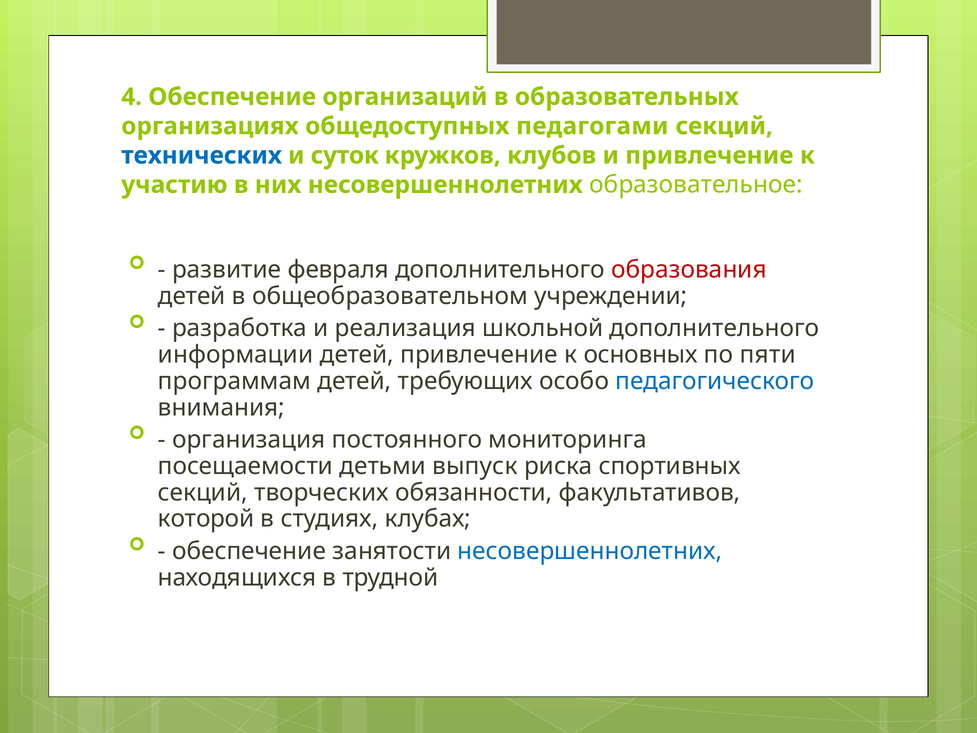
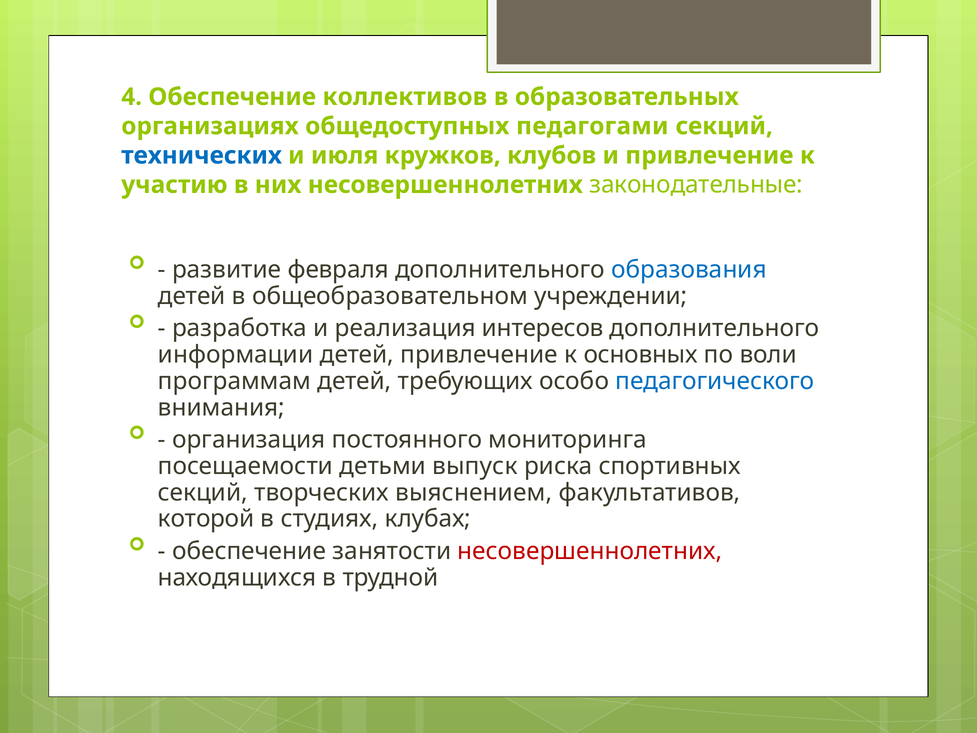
организаций: организаций -> коллективов (405, 97)
суток: суток -> июля (345, 155)
образовательное: образовательное -> законодательные (696, 185)
образования colour: red -> blue (689, 270)
школьной: школьной -> интересов (543, 328)
пяти: пяти -> воли (768, 355)
обязанности: обязанности -> выяснением (474, 492)
несовершеннолетних colour: blue -> red (590, 551)
